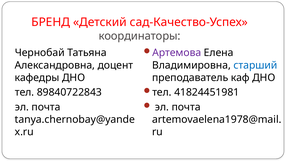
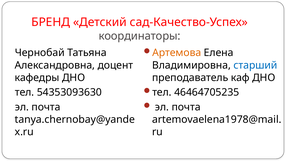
Артемова colour: purple -> orange (177, 53)
89840722843: 89840722843 -> 54353093630 (69, 92)
41824451981: 41824451981 -> 46464705235 (207, 92)
